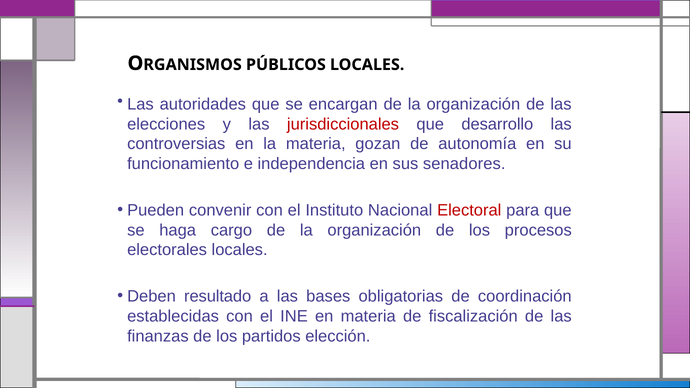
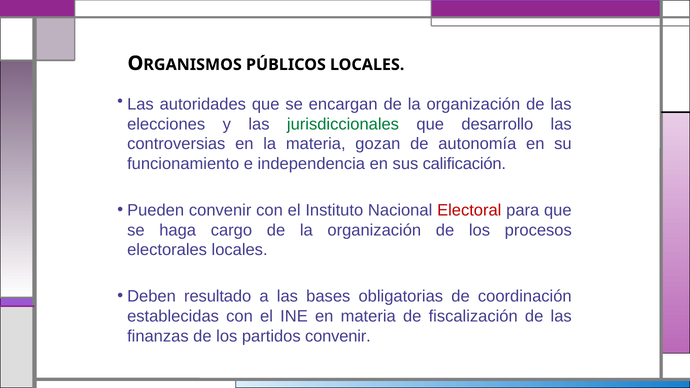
jurisdiccionales colour: red -> green (343, 124)
senadores: senadores -> calificación (464, 164)
partidos elección: elección -> convenir (338, 336)
